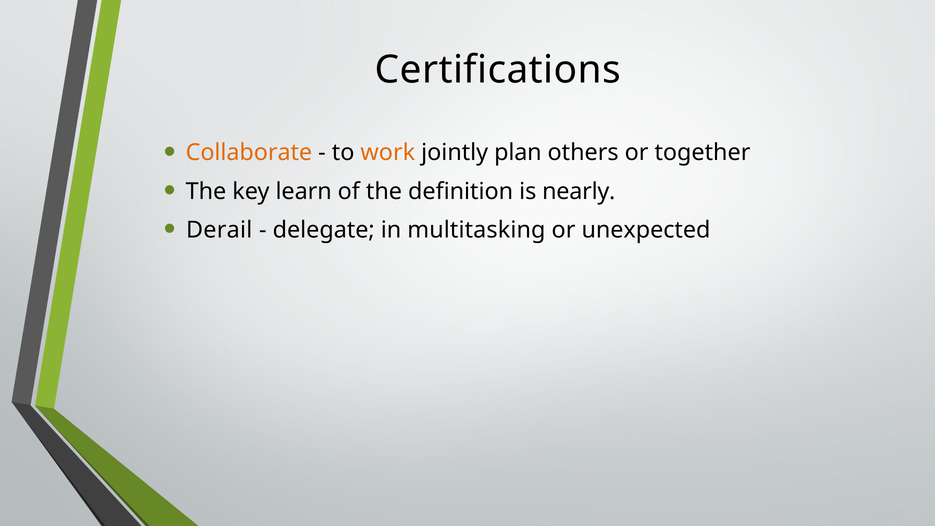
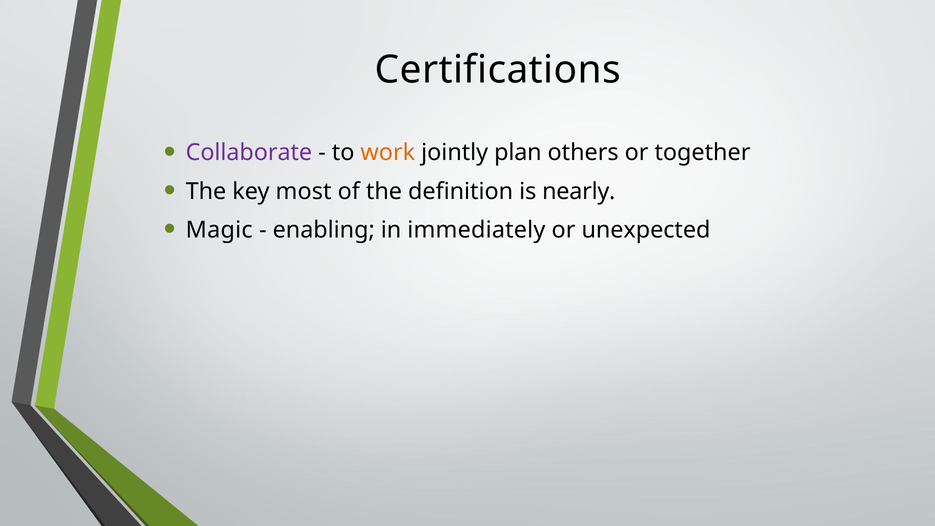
Collaborate colour: orange -> purple (249, 153)
learn: learn -> most (304, 191)
Derail: Derail -> Magic (219, 230)
delegate: delegate -> enabling (324, 230)
multitasking: multitasking -> immediately (476, 230)
